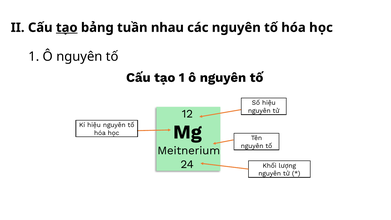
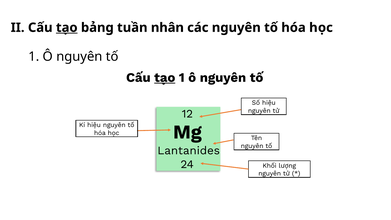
nhau: nhau -> nhân (167, 28)
tạo underline: none -> present (165, 78)
Meitnerium: Meitnerium -> Lantanides (189, 150)
